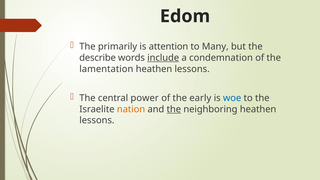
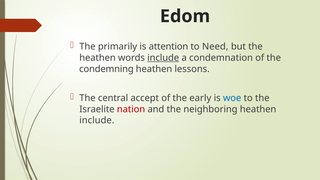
Many: Many -> Need (215, 47)
describe: describe -> heathen (98, 58)
lamentation: lamentation -> condemning (106, 69)
power: power -> accept (145, 98)
nation colour: orange -> red (131, 109)
the underline: present -> none (174, 109)
lessons: lessons -> include (97, 120)
